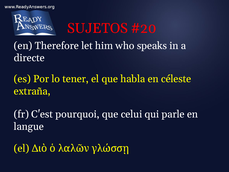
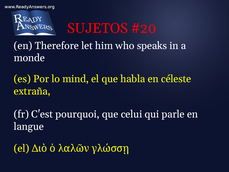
directe: directe -> monde (29, 58)
tener: tener -> mind (76, 79)
